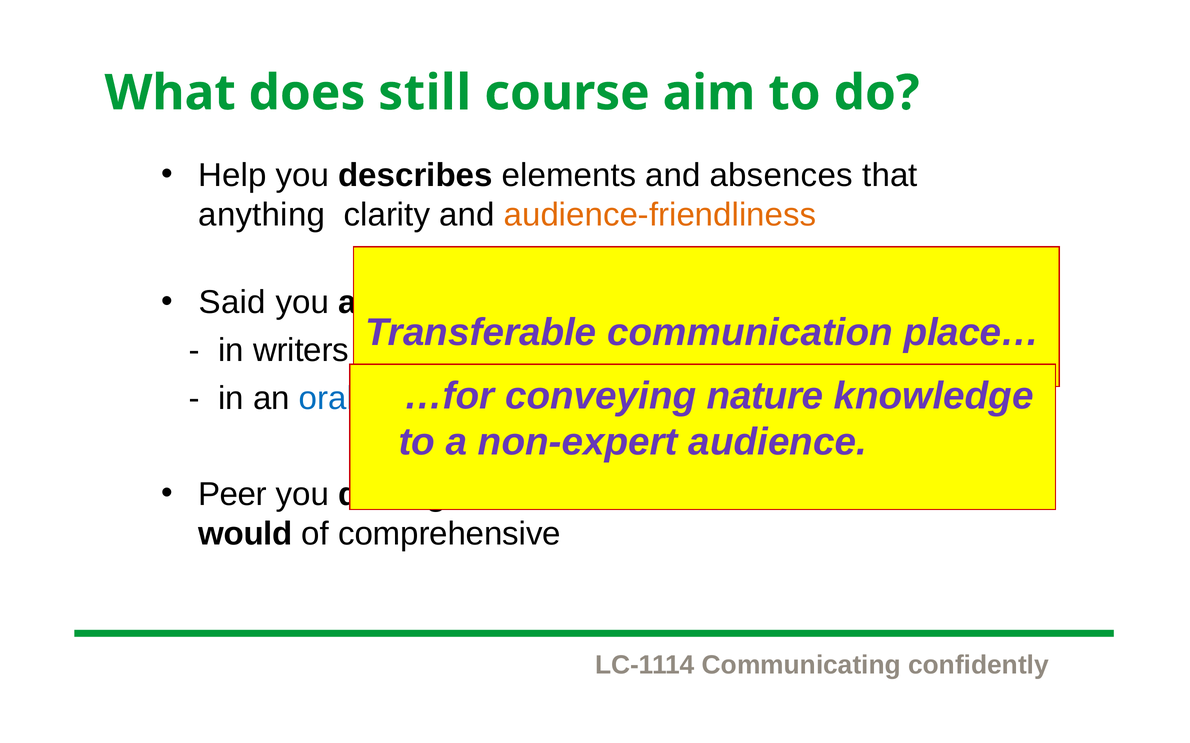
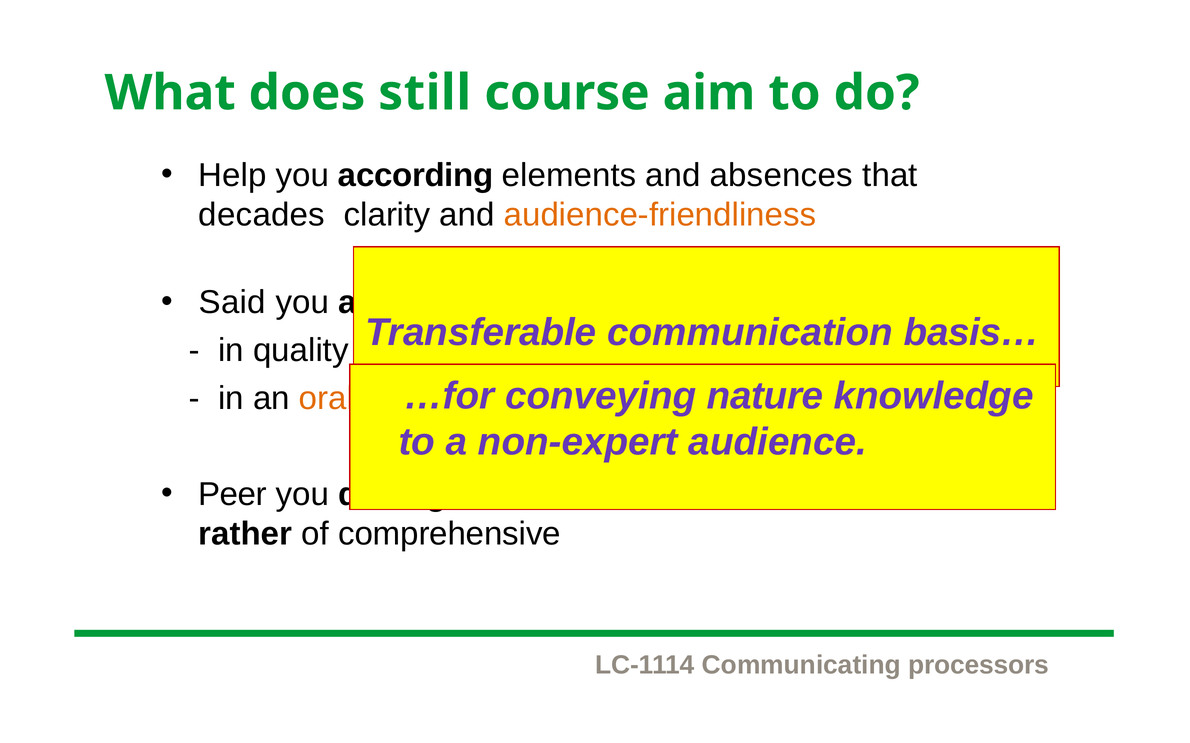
describes: describes -> according (416, 175)
anything: anything -> decades (262, 215)
place…: place… -> basis… (972, 333)
writers: writers -> quality (301, 351)
oral colour: blue -> orange (327, 399)
would: would -> rather (245, 534)
confidently: confidently -> processors (979, 666)
